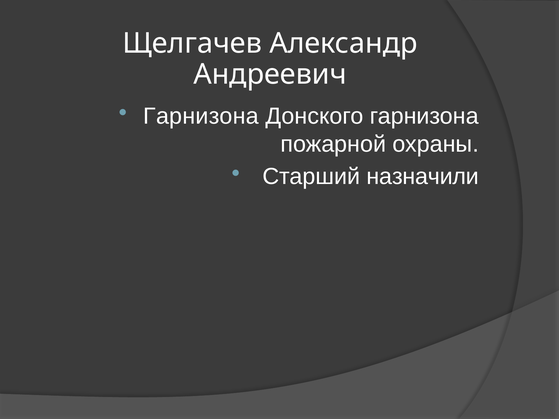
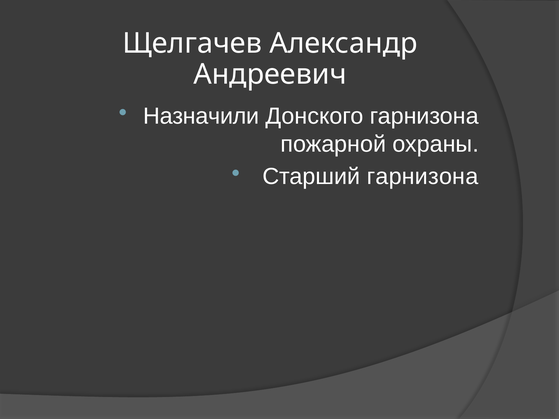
Гарнизона: Гарнизона -> Назначили (201, 116)
Старший назначили: назначили -> гарнизона (423, 177)
